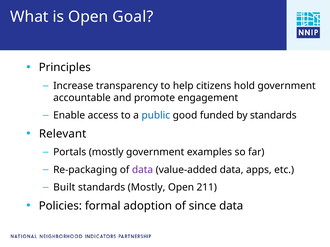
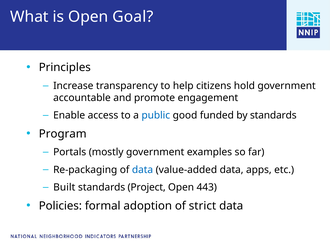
Relevant: Relevant -> Program (63, 134)
data colour: purple -> blue (143, 170)
standards Mostly: Mostly -> Project (147, 188)
211: 211 -> 443 (207, 188)
since: since -> strict (202, 206)
